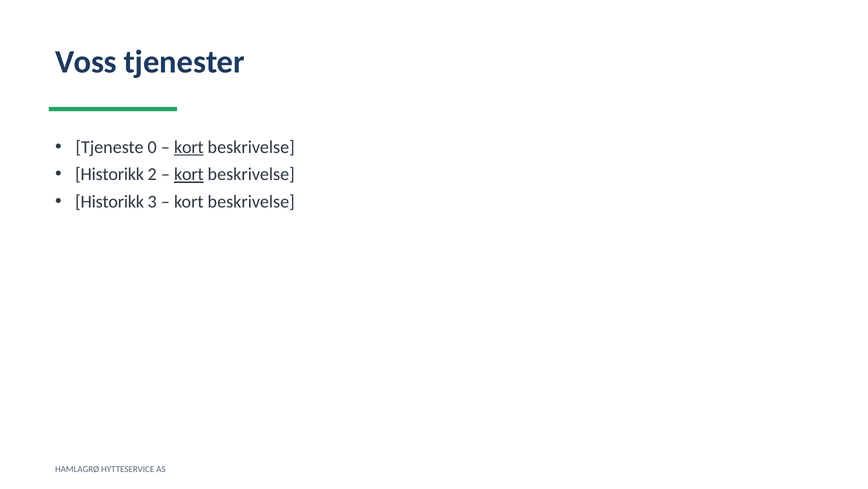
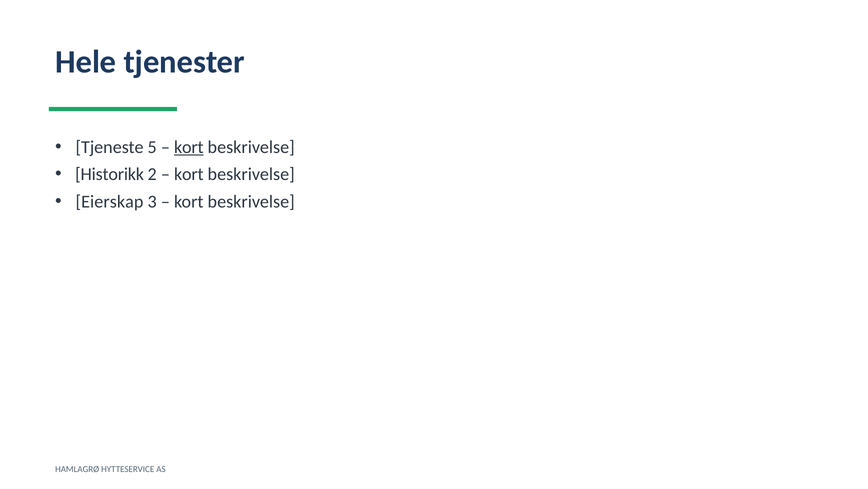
Voss: Voss -> Hele (86, 62)
0: 0 -> 5 (152, 147)
kort underline: present -> none (189, 174)
Historikk: Historikk -> Eierskap (110, 201)
